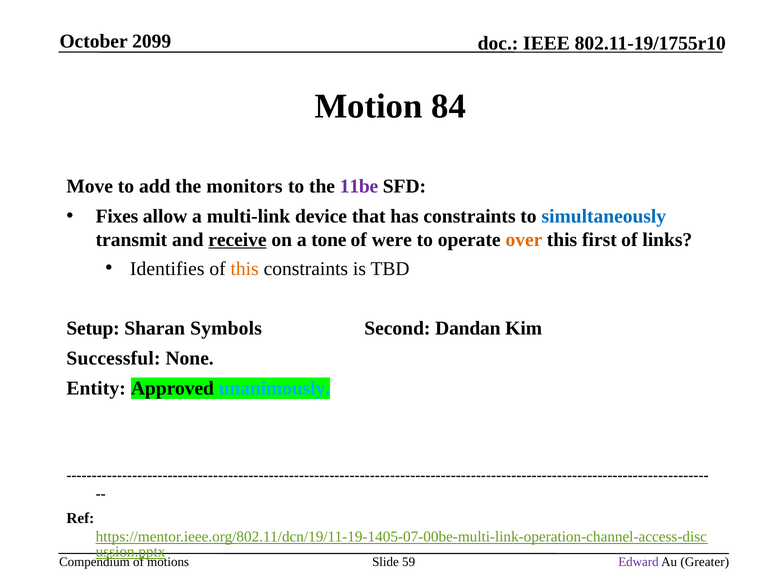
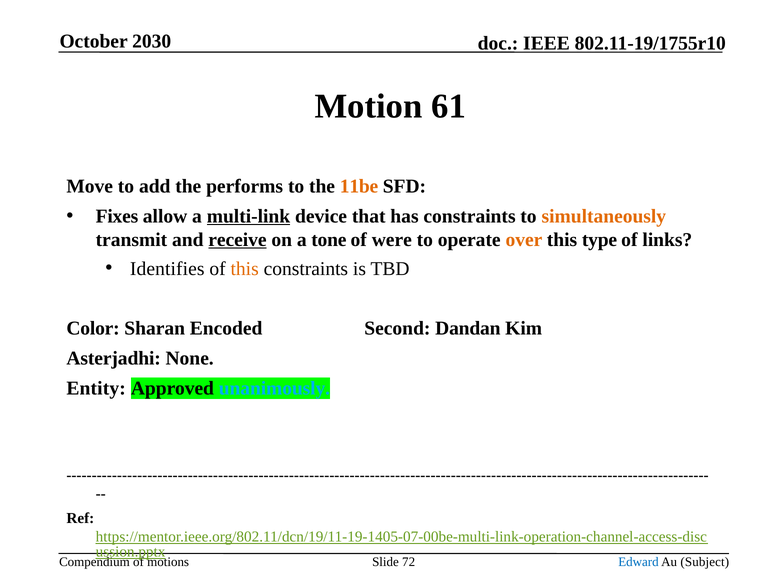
2099: 2099 -> 2030 (152, 41)
84: 84 -> 61 (449, 106)
monitors: monitors -> performs (245, 186)
11be colour: purple -> orange (359, 186)
multi-link underline: none -> present (248, 216)
simultaneously colour: blue -> orange (604, 216)
first: first -> type (600, 240)
Setup: Setup -> Color (93, 328)
Symbols: Symbols -> Encoded (226, 328)
Successful: Successful -> Asterjadhi (114, 358)
59: 59 -> 72 (409, 562)
Edward colour: purple -> blue (638, 562)
Greater: Greater -> Subject (705, 562)
